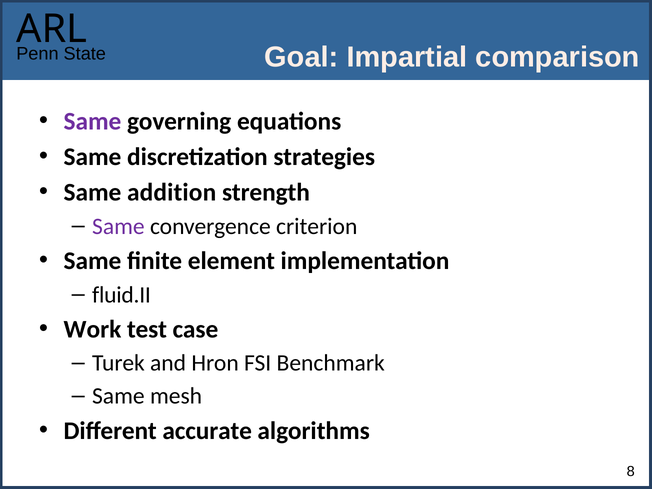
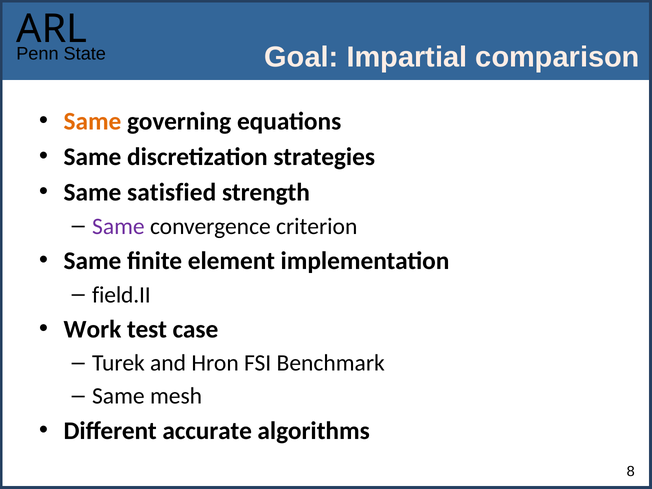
Same colour: purple -> orange (92, 121)
addition: addition -> satisfied (172, 192)
fluid.II: fluid.II -> field.II (121, 295)
